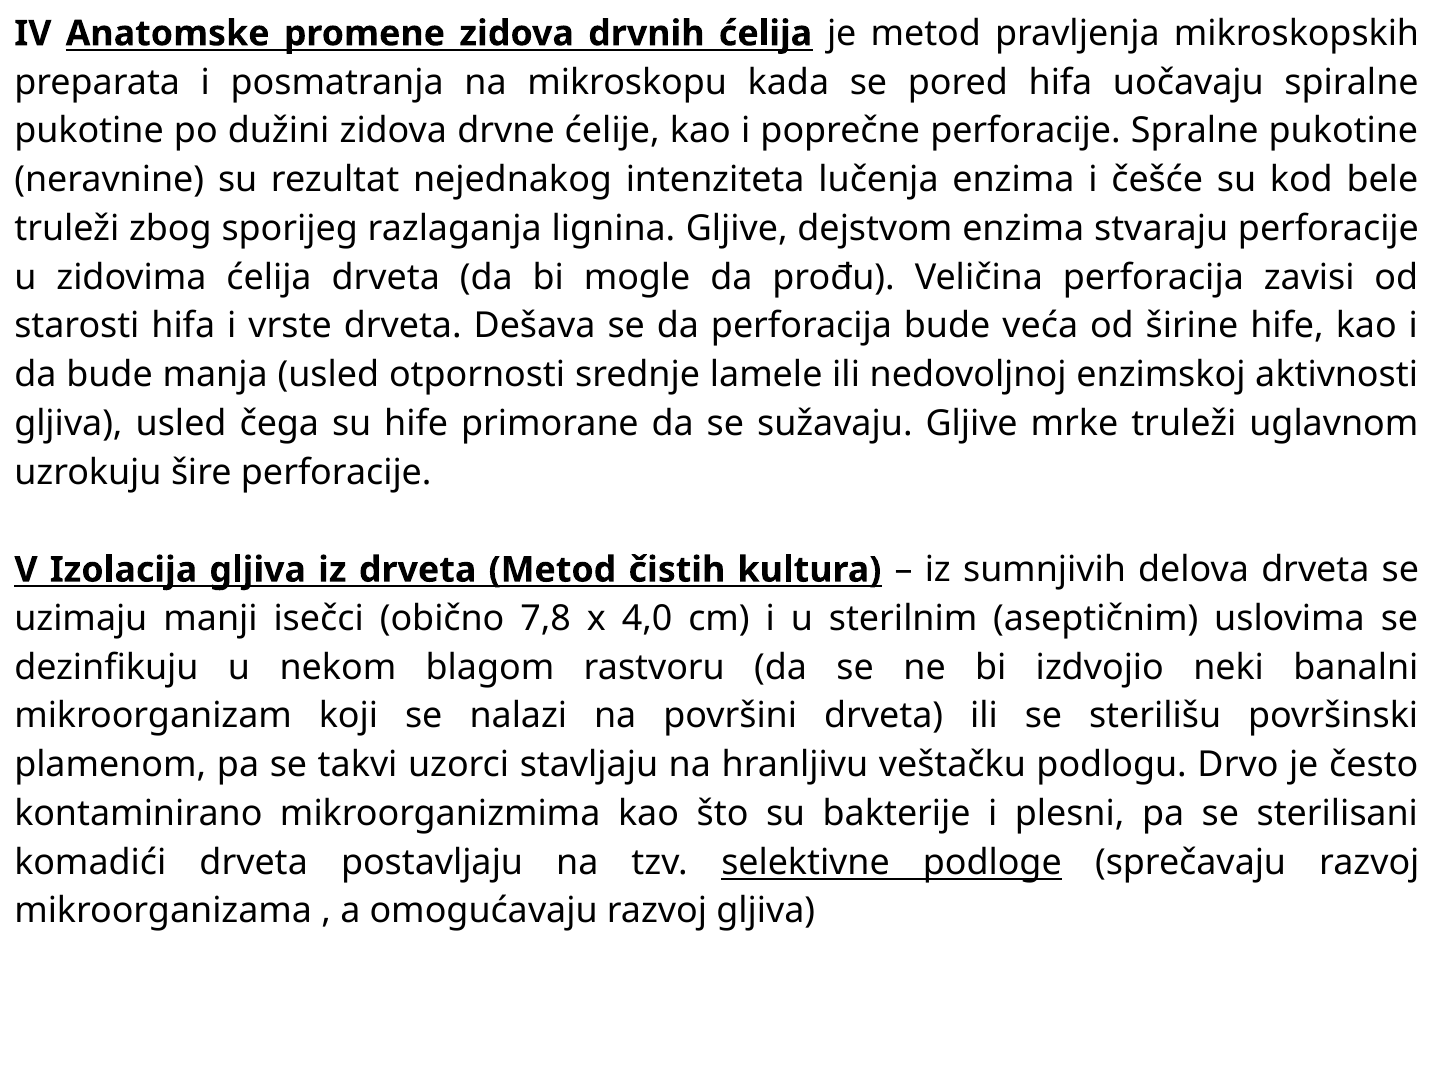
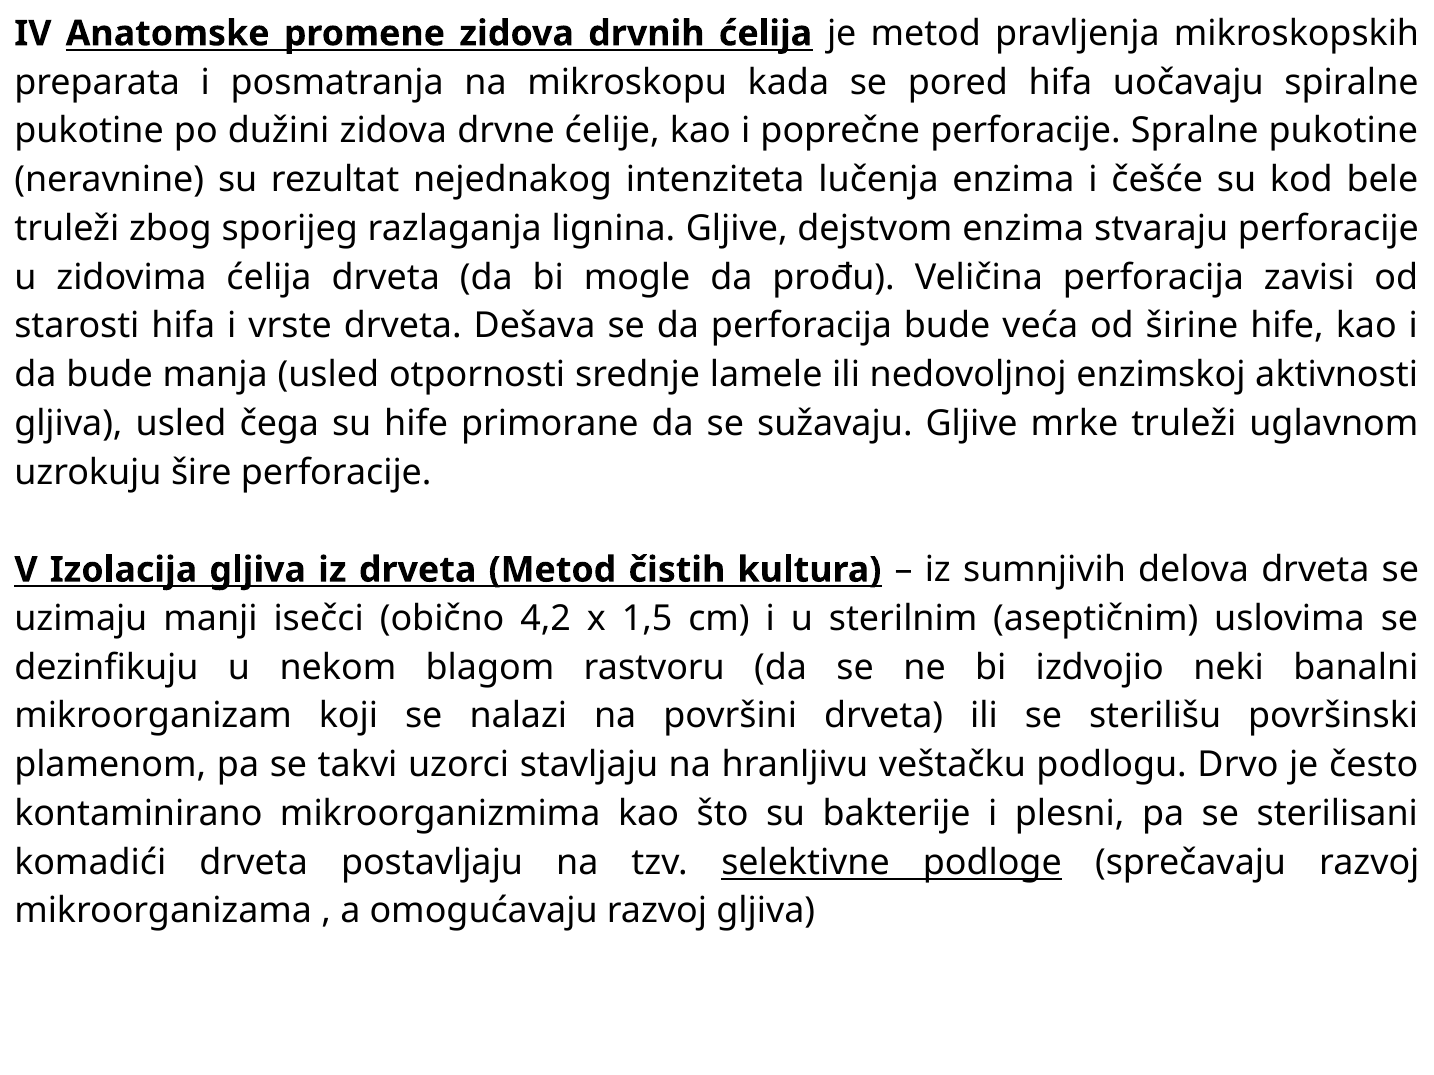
7,8: 7,8 -> 4,2 (546, 619)
4,0: 4,0 -> 1,5 (647, 619)
